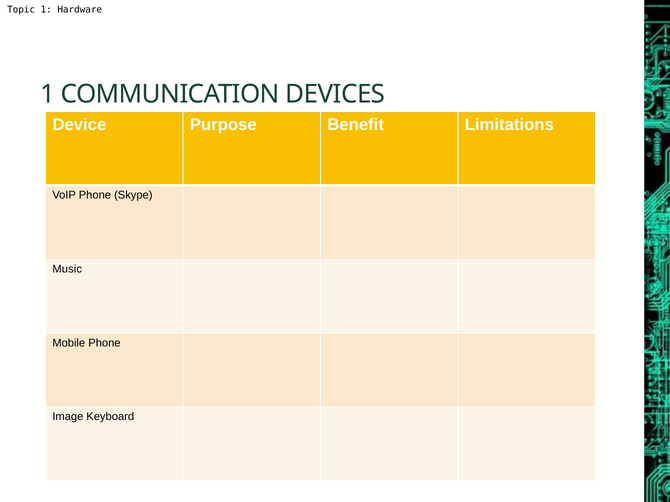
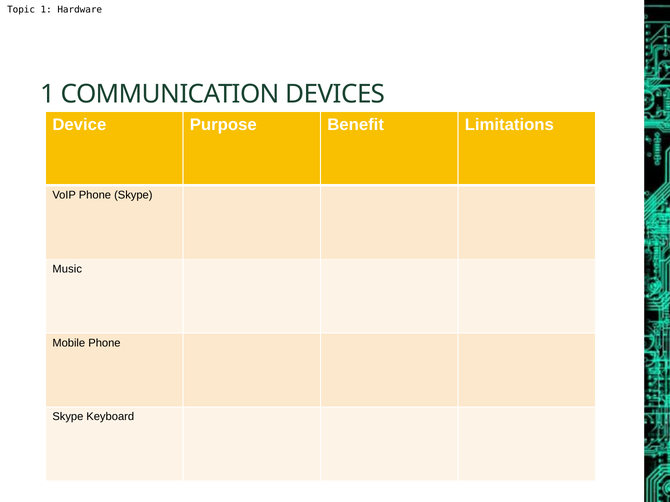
Image: Image -> Skype (68, 417)
